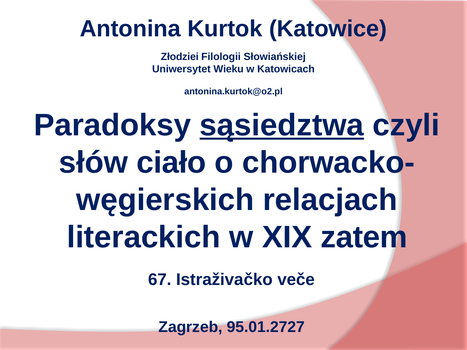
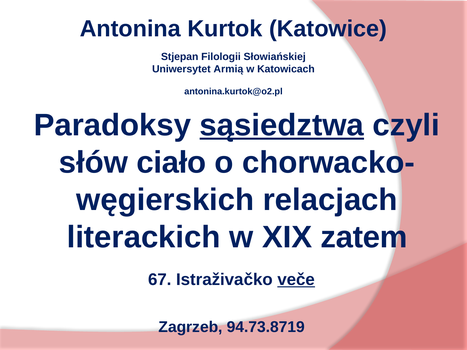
Złodziei: Złodziei -> Stjepan (180, 57)
Wieku: Wieku -> Armią (228, 69)
veče underline: none -> present (296, 280)
95.01.2727: 95.01.2727 -> 94.73.8719 (266, 327)
